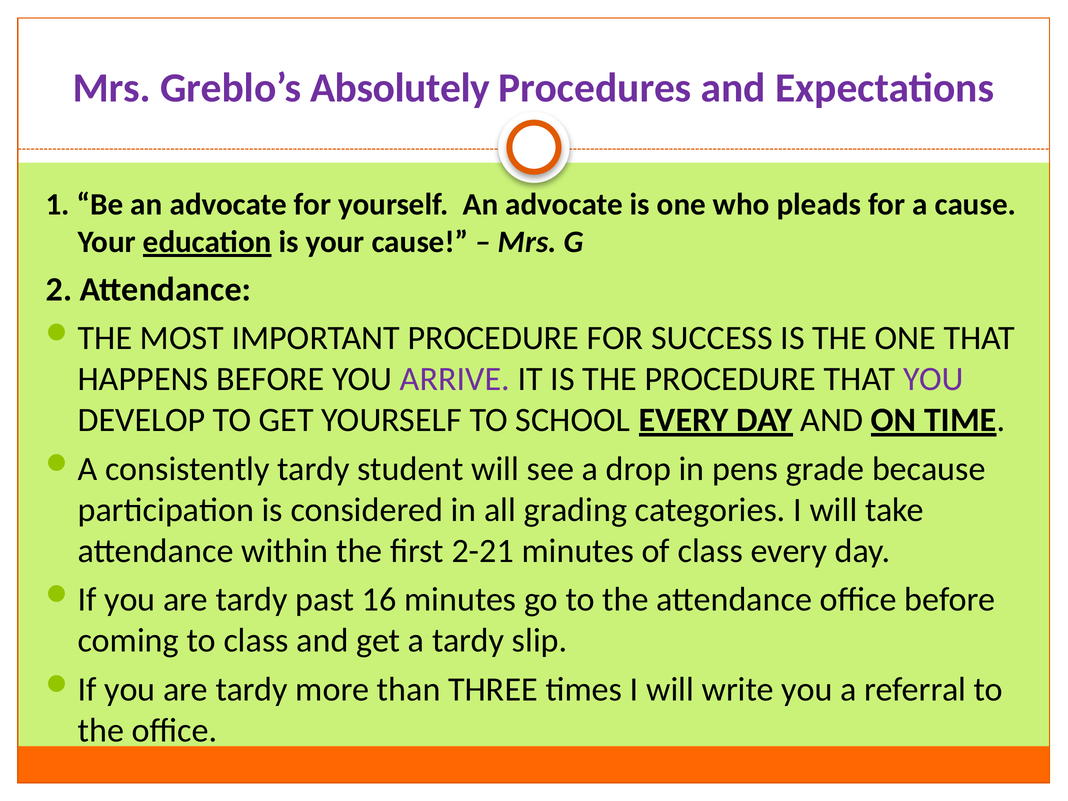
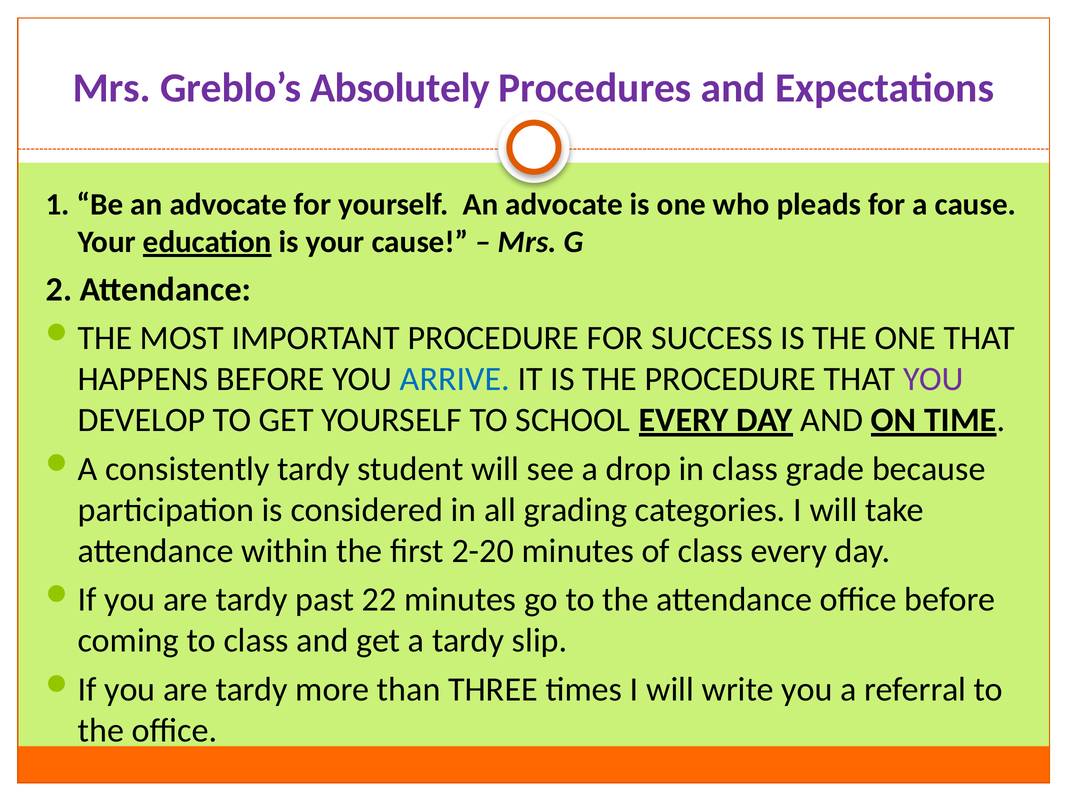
ARRIVE colour: purple -> blue (455, 379)
in pens: pens -> class (745, 469)
2-21: 2-21 -> 2-20 (483, 551)
16: 16 -> 22 (379, 600)
